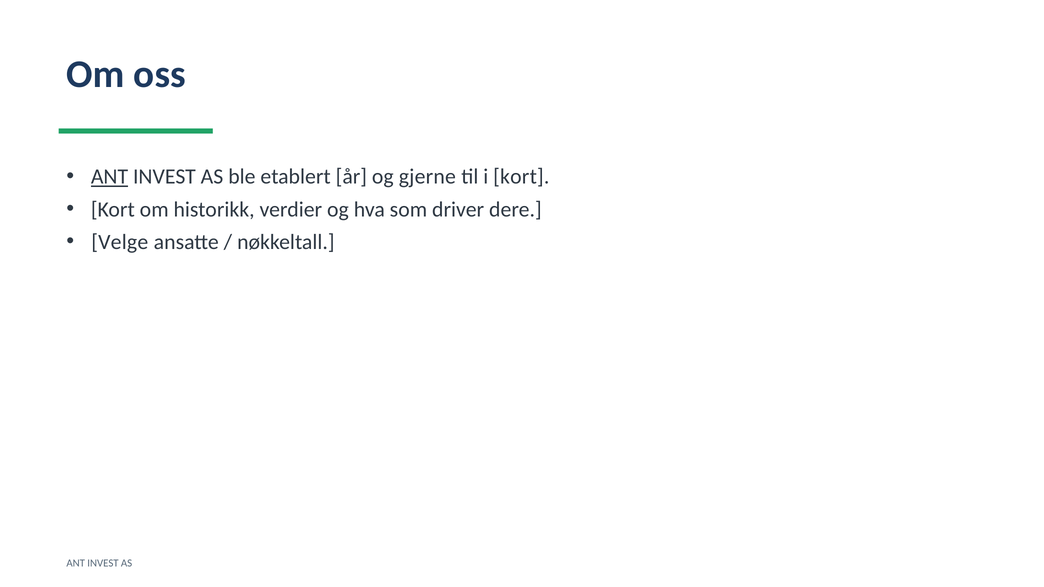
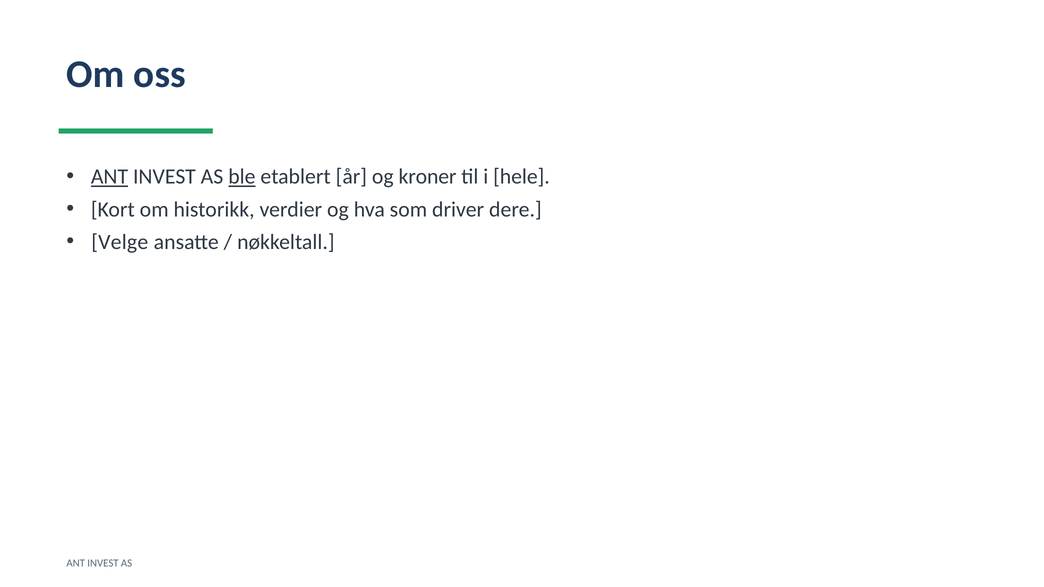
ble underline: none -> present (242, 177)
gjerne: gjerne -> kroner (428, 177)
i kort: kort -> hele (521, 177)
